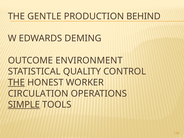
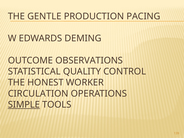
BEHIND: BEHIND -> PACING (143, 16)
ENVIRONMENT: ENVIRONMENT -> OBSERVATIONS (89, 60)
THE underline: present -> none (16, 83)
